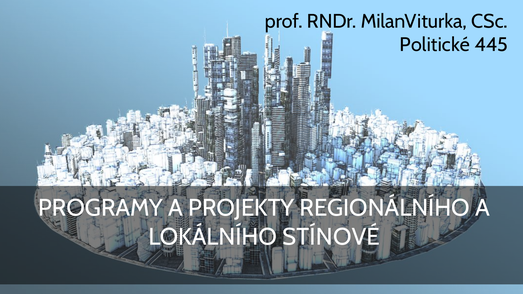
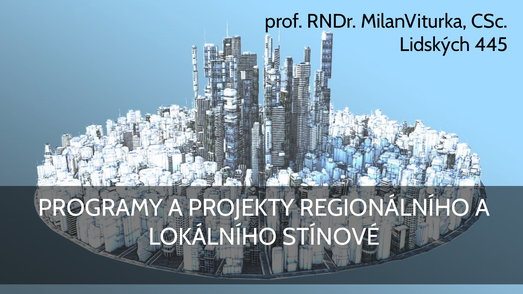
Politické: Politické -> Lidských (435, 45)
